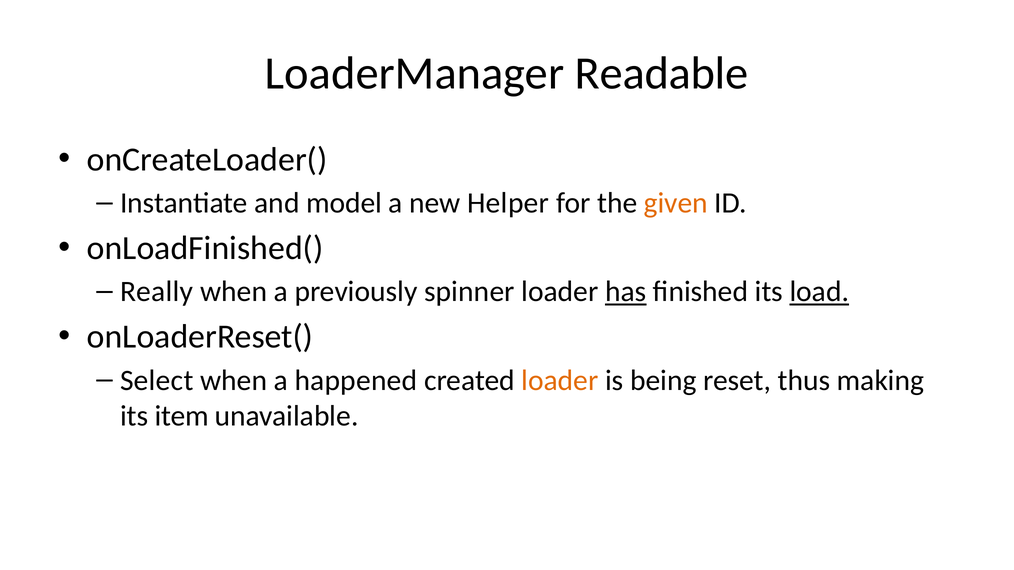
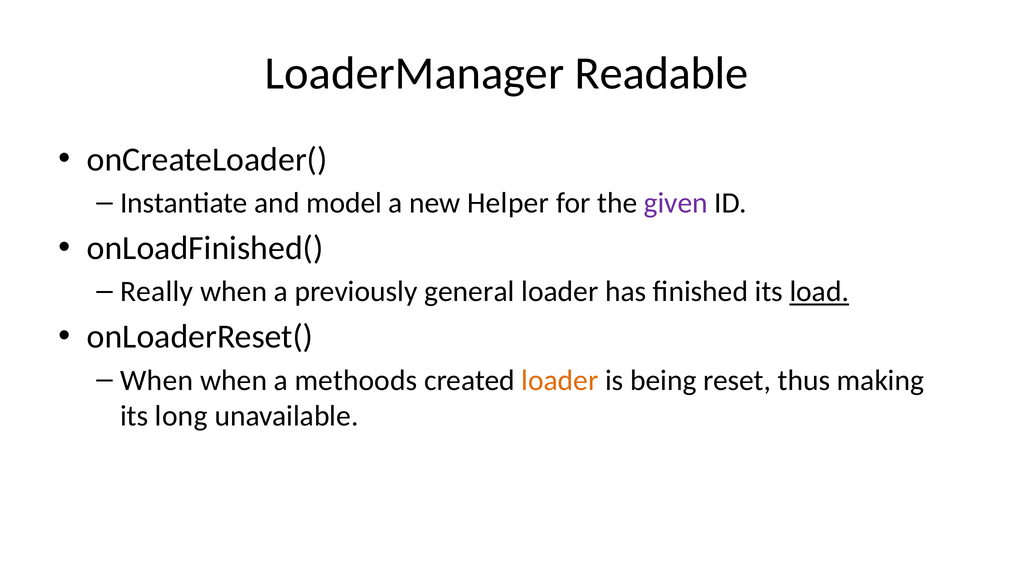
given colour: orange -> purple (676, 203)
spinner: spinner -> general (469, 292)
has underline: present -> none (626, 292)
Select: Select -> When (157, 381)
happened: happened -> methoods (356, 381)
item: item -> long (181, 416)
